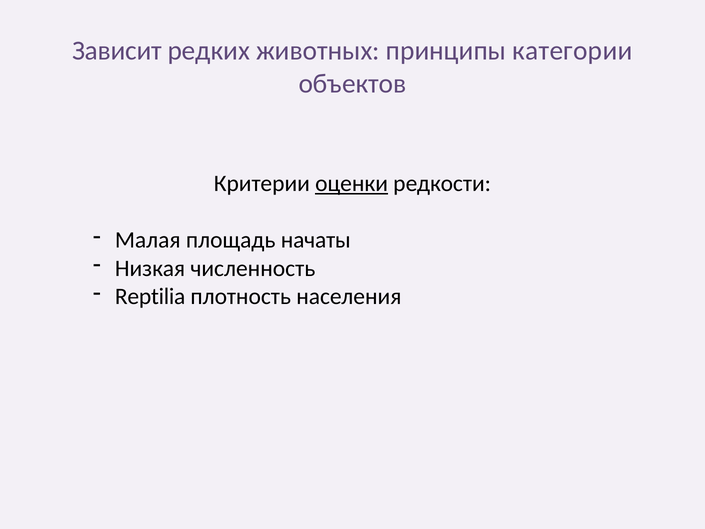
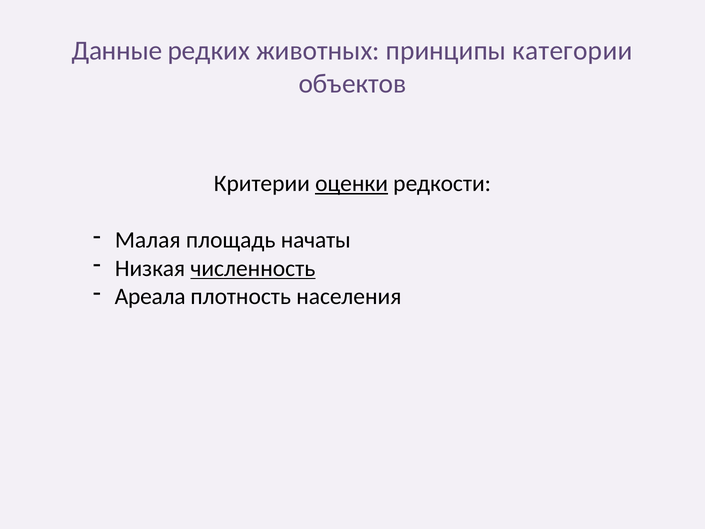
Зависит: Зависит -> Данные (117, 51)
численность underline: none -> present (253, 268)
Reptilia: Reptilia -> Ареала (150, 296)
